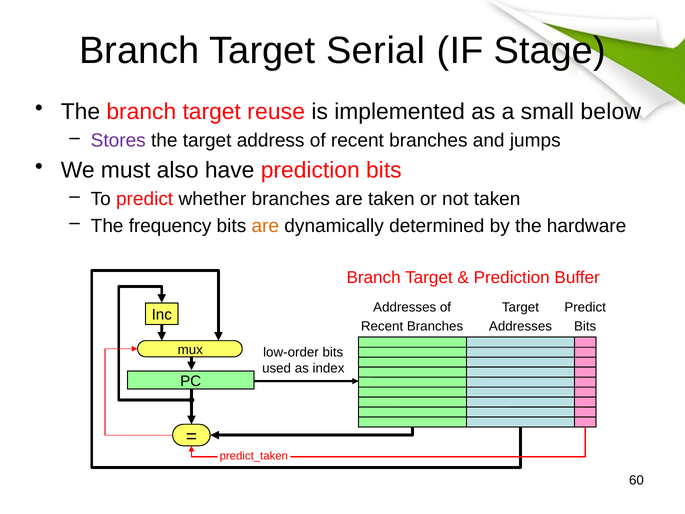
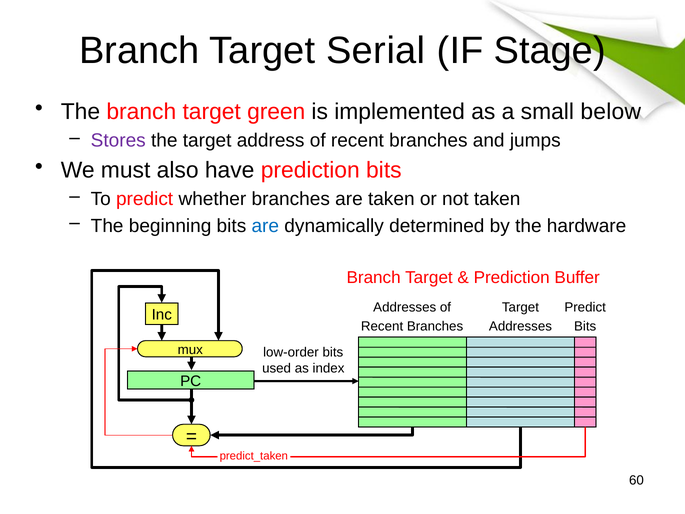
reuse: reuse -> green (276, 112)
frequency: frequency -> beginning (170, 226)
are colour: orange -> blue (265, 226)
